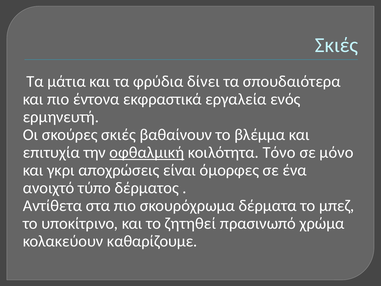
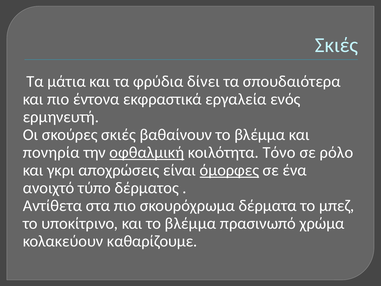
επιτυχία: επιτυχία -> πονηρία (51, 152)
μόνο: μόνο -> ρόλο (337, 152)
όμορφες underline: none -> present (229, 170)
και το ζητηθεί: ζητηθεί -> βλέμμα (190, 223)
